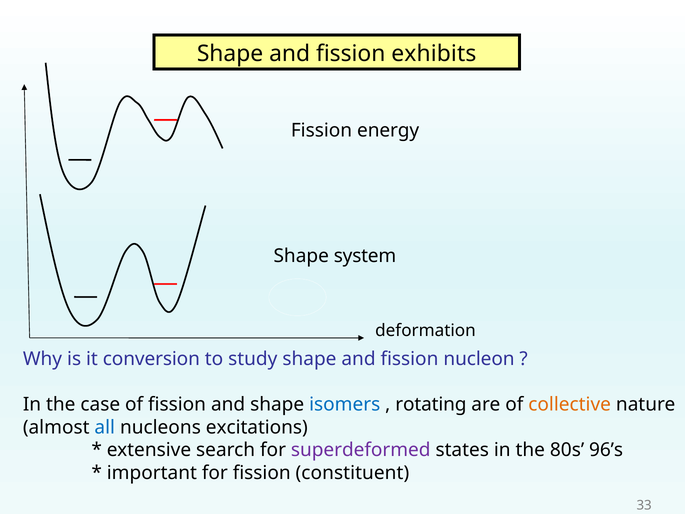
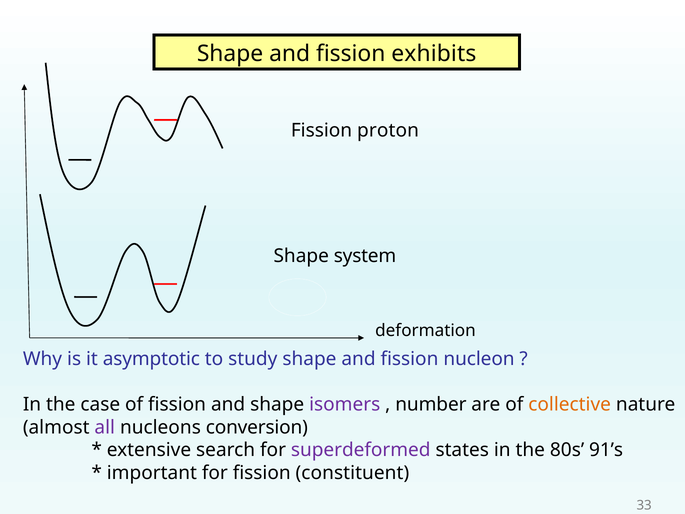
energy: energy -> proton (388, 130)
conversion: conversion -> asymptotic (151, 359)
isomers colour: blue -> purple (345, 404)
rotating: rotating -> number (431, 404)
all colour: blue -> purple (105, 427)
excitations: excitations -> conversion (257, 427)
96’s: 96’s -> 91’s (606, 450)
